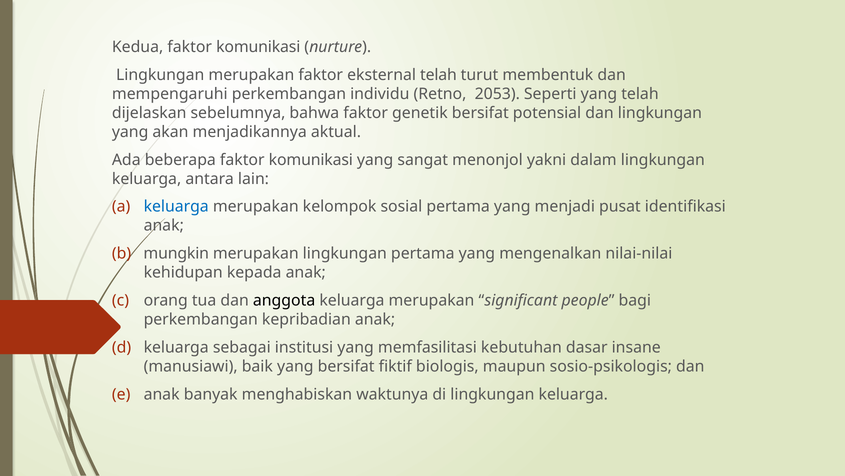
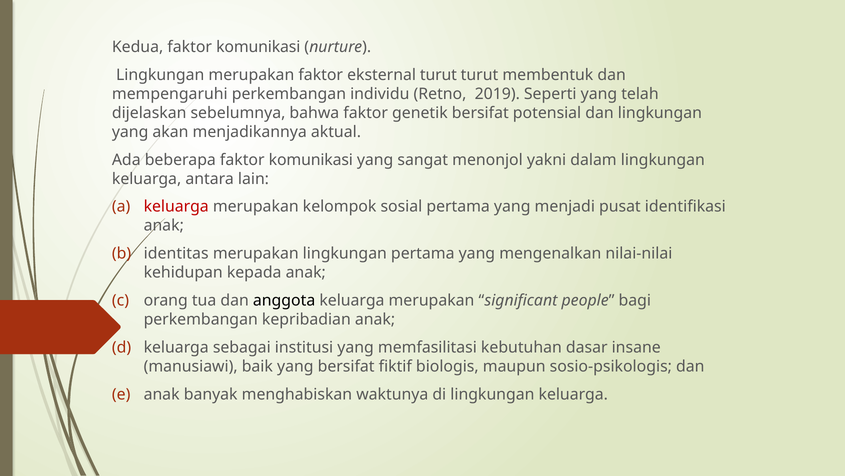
eksternal telah: telah -> turut (438, 75)
2053: 2053 -> 2019 (497, 94)
keluarga colour: blue -> red (176, 206)
mungkin: mungkin -> identitas (176, 253)
